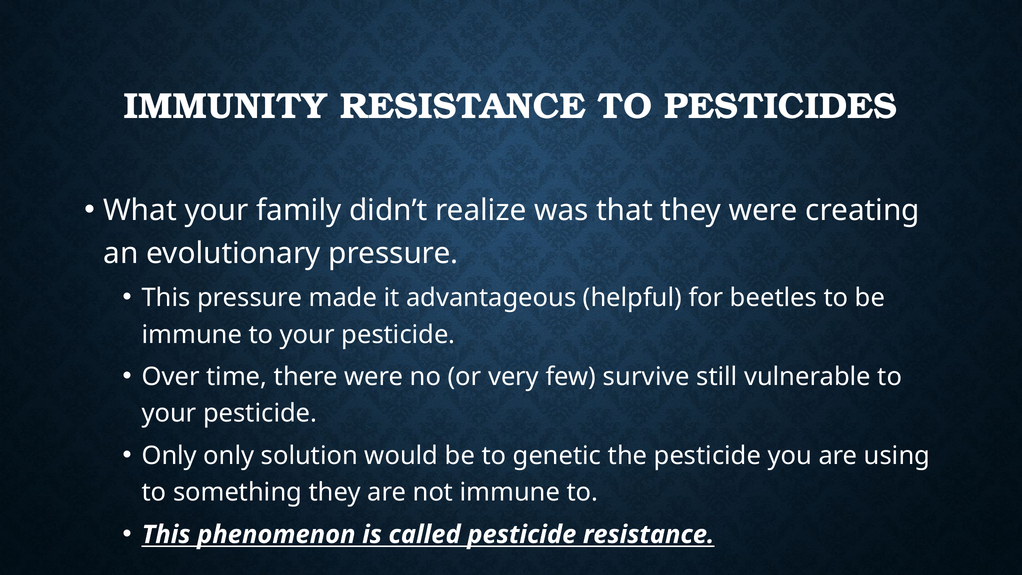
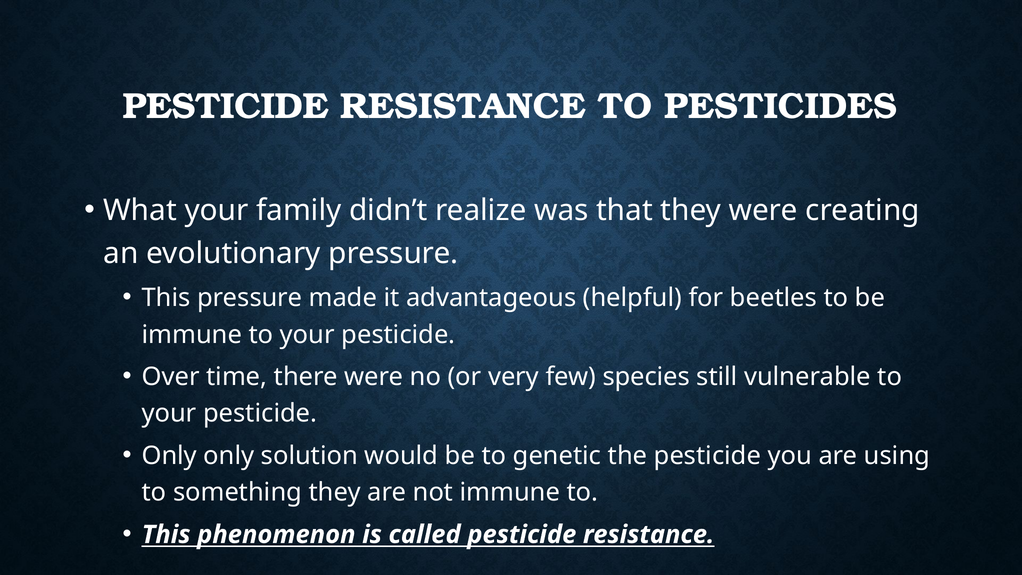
IMMUNITY: IMMUNITY -> PESTICIDE (226, 106)
survive: survive -> species (646, 377)
